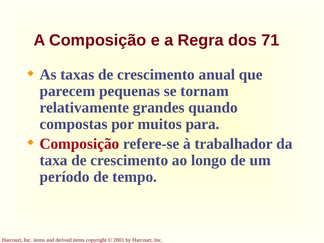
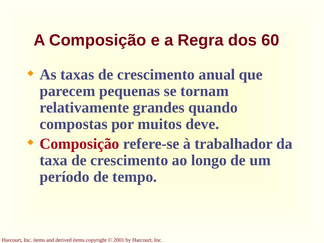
71: 71 -> 60 (270, 40)
para: para -> deve (202, 124)
